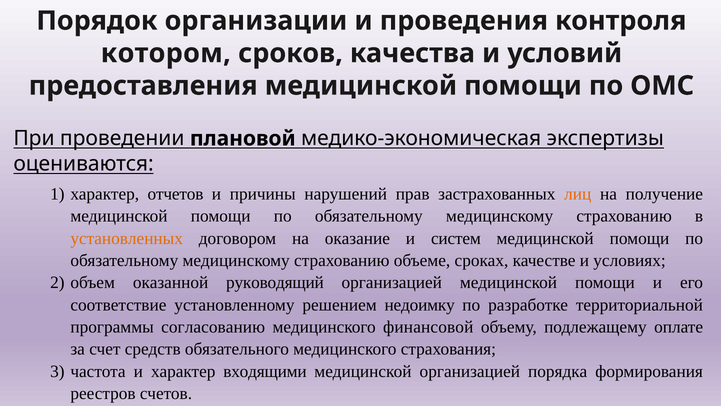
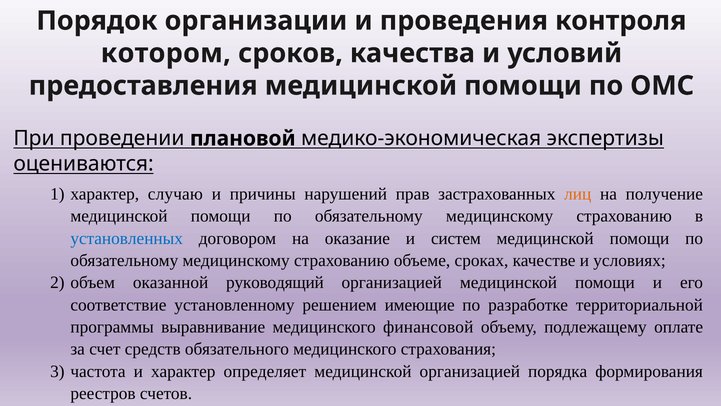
отчетов: отчетов -> случаю (175, 194)
установленных colour: orange -> blue (127, 238)
недоимку: недоимку -> имеющие (420, 305)
согласованию: согласованию -> выравнивание (213, 327)
входящими: входящими -> определяет (265, 371)
